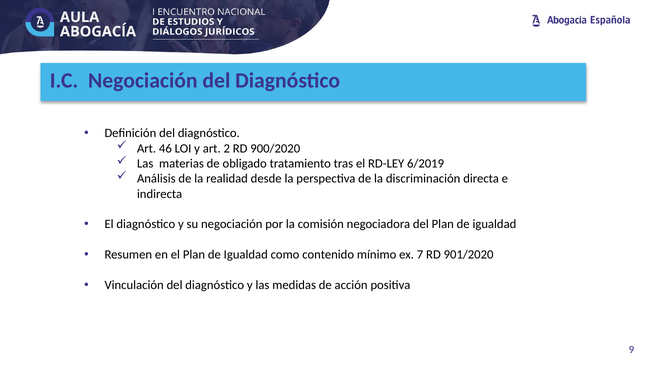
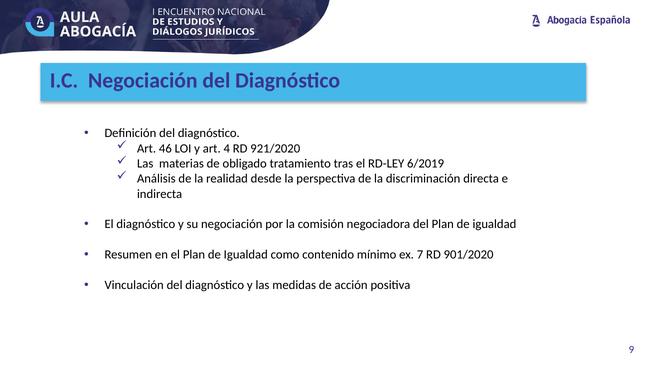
2: 2 -> 4 (227, 148)
900/2020: 900/2020 -> 921/2020 (275, 148)
